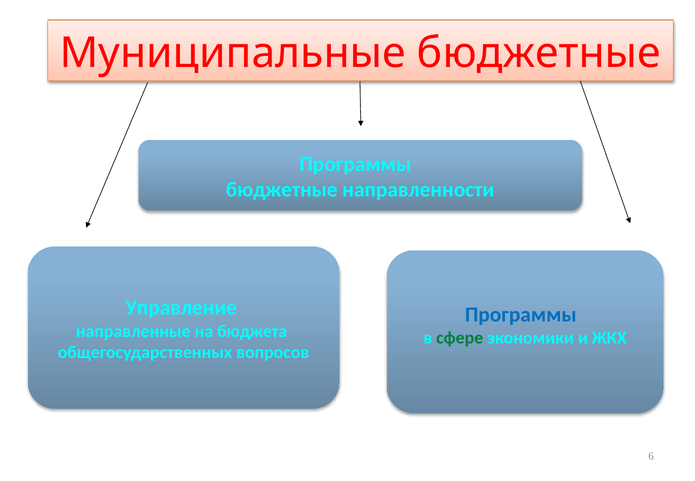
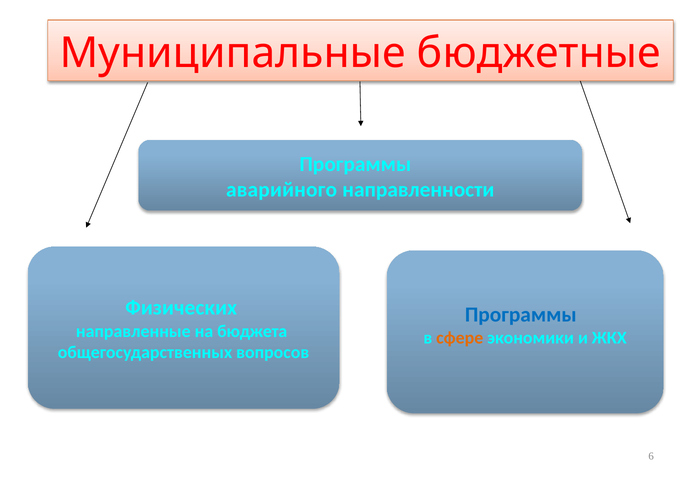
бюджетные: бюджетные -> аварийного (282, 190)
Управление: Управление -> Физических (181, 308)
сфере colour: green -> orange (460, 338)
